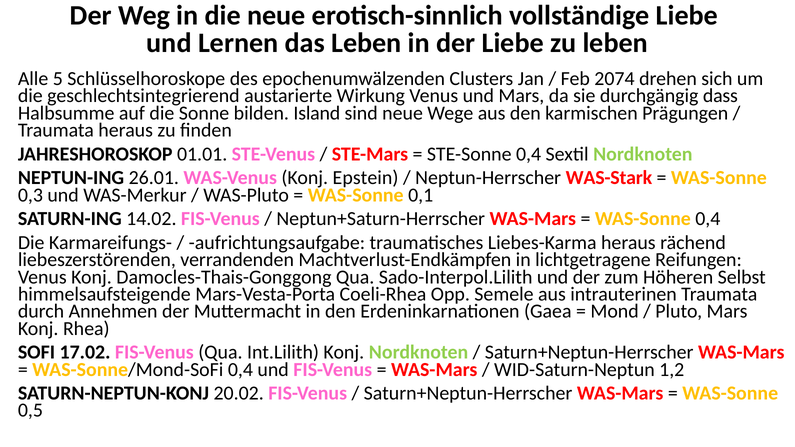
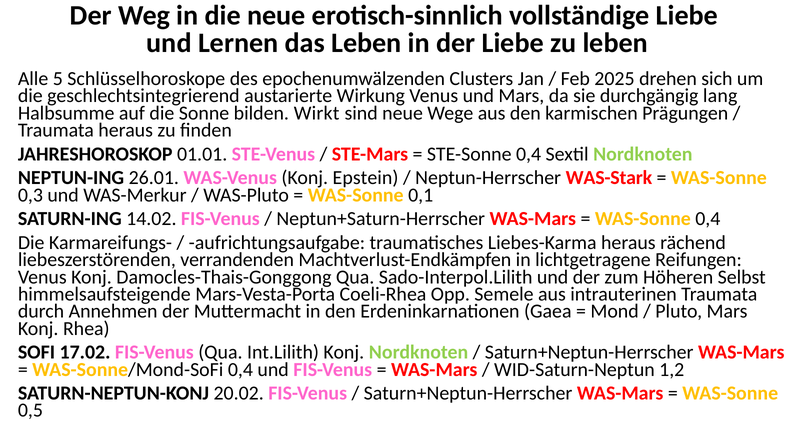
2074: 2074 -> 2025 (614, 79)
dass: dass -> lang (720, 96)
Island: Island -> Wirkt (317, 113)
